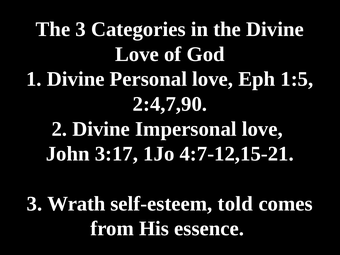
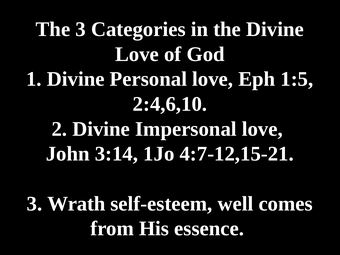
2:4,7,90: 2:4,7,90 -> 2:4,6,10 (170, 104)
3:17: 3:17 -> 3:14 (116, 154)
told: told -> well (235, 204)
